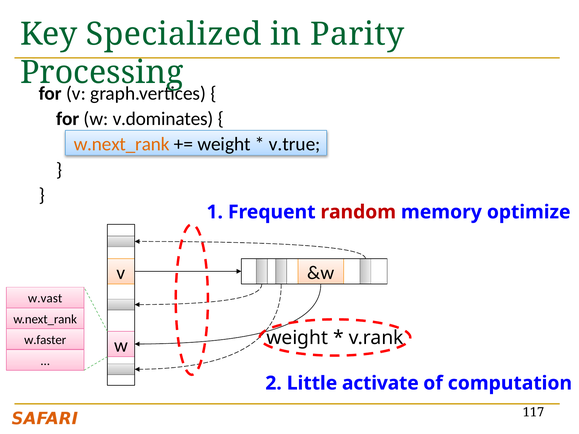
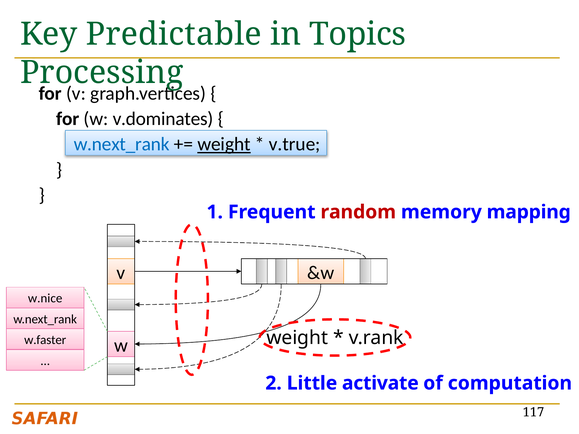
Specialized: Specialized -> Predictable (174, 34)
Parity: Parity -> Topics (358, 34)
w.next_rank colour: orange -> blue (122, 144)
weight underline: none -> present (224, 144)
optimize: optimize -> mapping (529, 212)
w.vast: w.vast -> w.nice (45, 299)
